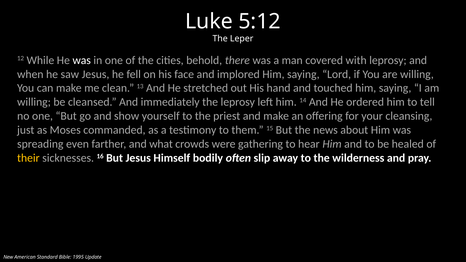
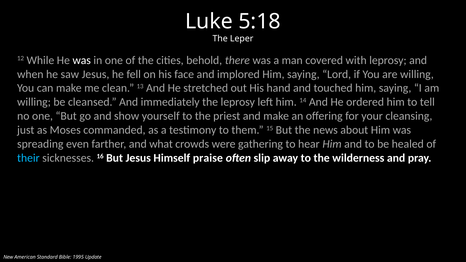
5:12: 5:12 -> 5:18 (260, 22)
their colour: yellow -> light blue (28, 158)
bodily: bodily -> praise (208, 158)
